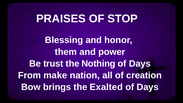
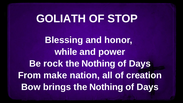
PRAISES: PRAISES -> GOLIATH (61, 19)
them: them -> while (66, 52)
trust: trust -> rock (53, 64)
Exalted: Exalted -> Nothing (106, 87)
